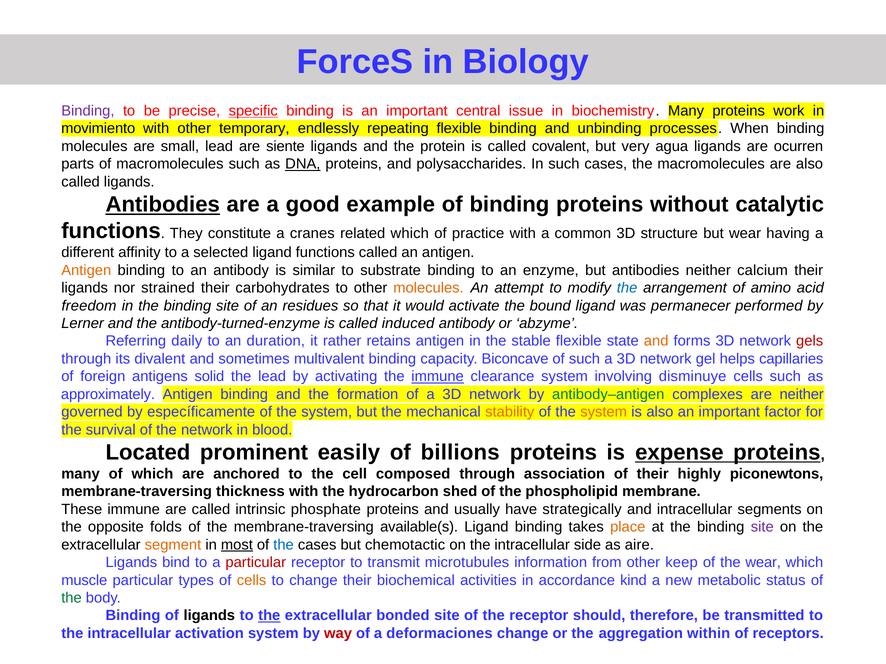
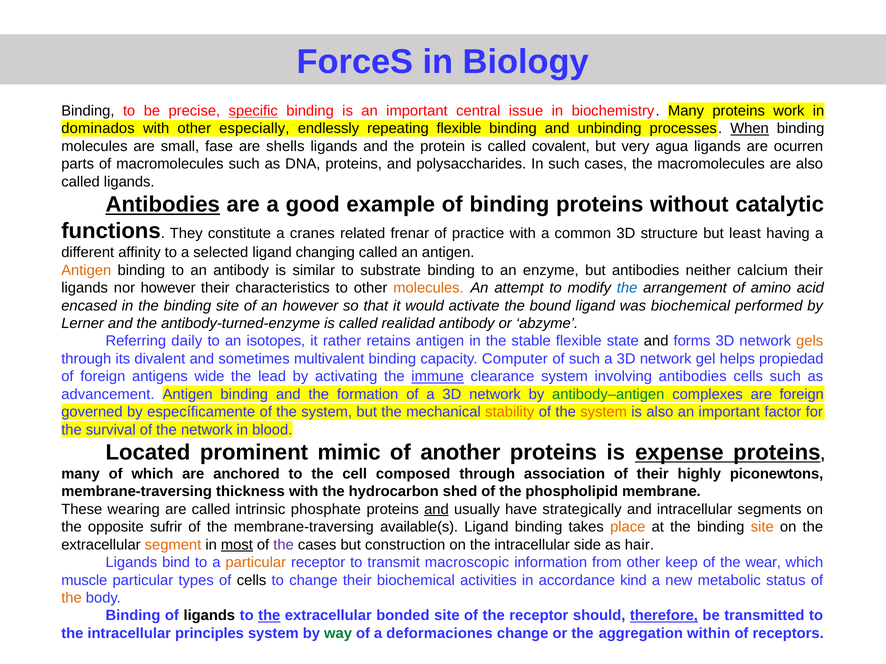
Binding colour: purple -> black (88, 111)
movimiento: movimiento -> dominados (98, 129)
temporary: temporary -> especially (254, 129)
When underline: none -> present (750, 129)
small lead: lead -> fase (219, 146)
siente: siente -> shells (285, 146)
DNA underline: present -> none (303, 164)
related which: which -> frenar (410, 234)
but wear: wear -> least (745, 234)
ligand functions: functions -> changing (325, 253)
nor strained: strained -> however (168, 288)
carbohydrates: carbohydrates -> characteristics (283, 288)
freedom: freedom -> encased (89, 306)
an residues: residues -> however (310, 306)
was permanecer: permanecer -> biochemical (691, 306)
induced: induced -> realidad (408, 324)
duration: duration -> isotopes (276, 341)
and colour: orange -> black (656, 341)
gels colour: red -> orange (810, 341)
Biconcave: Biconcave -> Computer (515, 359)
capillaries: capillaries -> propiedad (791, 359)
solid: solid -> wide (209, 377)
involving disminuye: disminuye -> antibodies (693, 377)
approximately: approximately -> advancement (108, 395)
are neither: neither -> foreign (802, 395)
easily: easily -> mimic (349, 453)
billions: billions -> another (460, 453)
These immune: immune -> wearing (134, 510)
and underline: none -> present (436, 510)
folds: folds -> sufrir (166, 527)
site colour: purple -> orange (762, 527)
the colour: blue -> purple (284, 545)
chemotactic: chemotactic -> construction (405, 545)
aire: aire -> hair (639, 545)
particular colour: red -> orange (256, 563)
microtubules: microtubules -> macroscopic (467, 563)
cells colour: orange -> black (252, 581)
the colour: green -> orange (72, 598)
therefore underline: none -> present (664, 616)
activation: activation -> principles (209, 634)
way colour: red -> green (338, 634)
